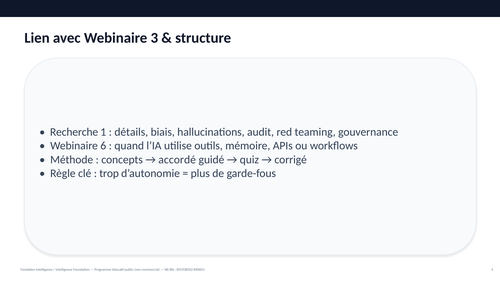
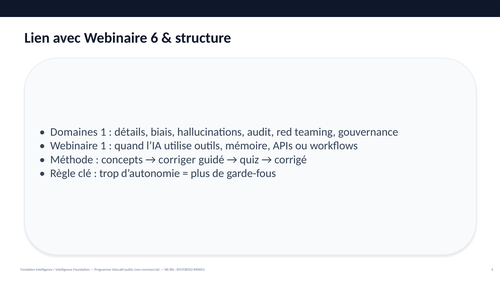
3: 3 -> 6 (154, 38)
Recherche: Recherche -> Domaines (74, 132)
Webinaire 6: 6 -> 1 (103, 146)
accordé: accordé -> corriger (177, 160)
